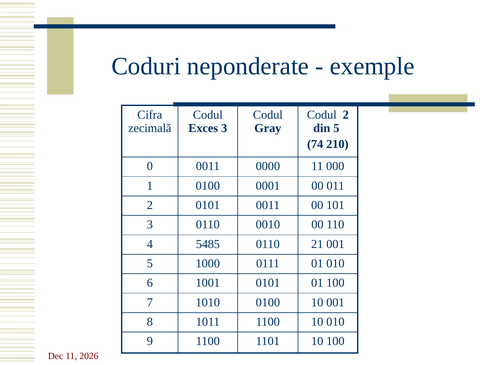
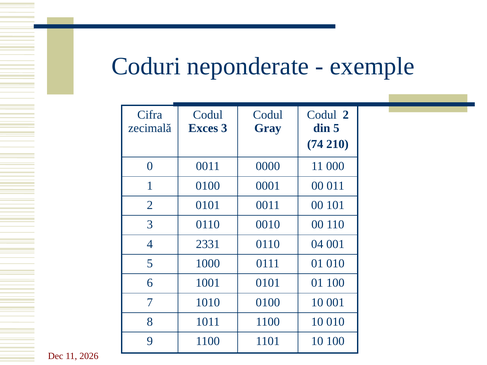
5485: 5485 -> 2331 (208, 244)
21: 21 -> 04 (317, 244)
